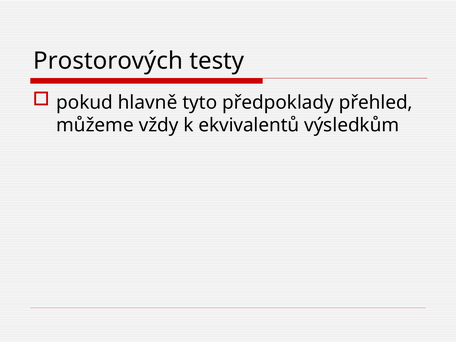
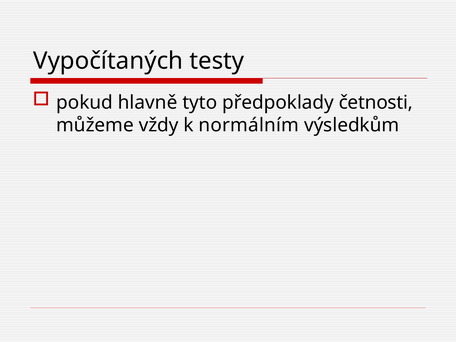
Prostorových: Prostorových -> Vypočítaných (108, 61)
přehled: přehled -> četnosti (376, 102)
ekvivalentů: ekvivalentů -> normálním (249, 125)
